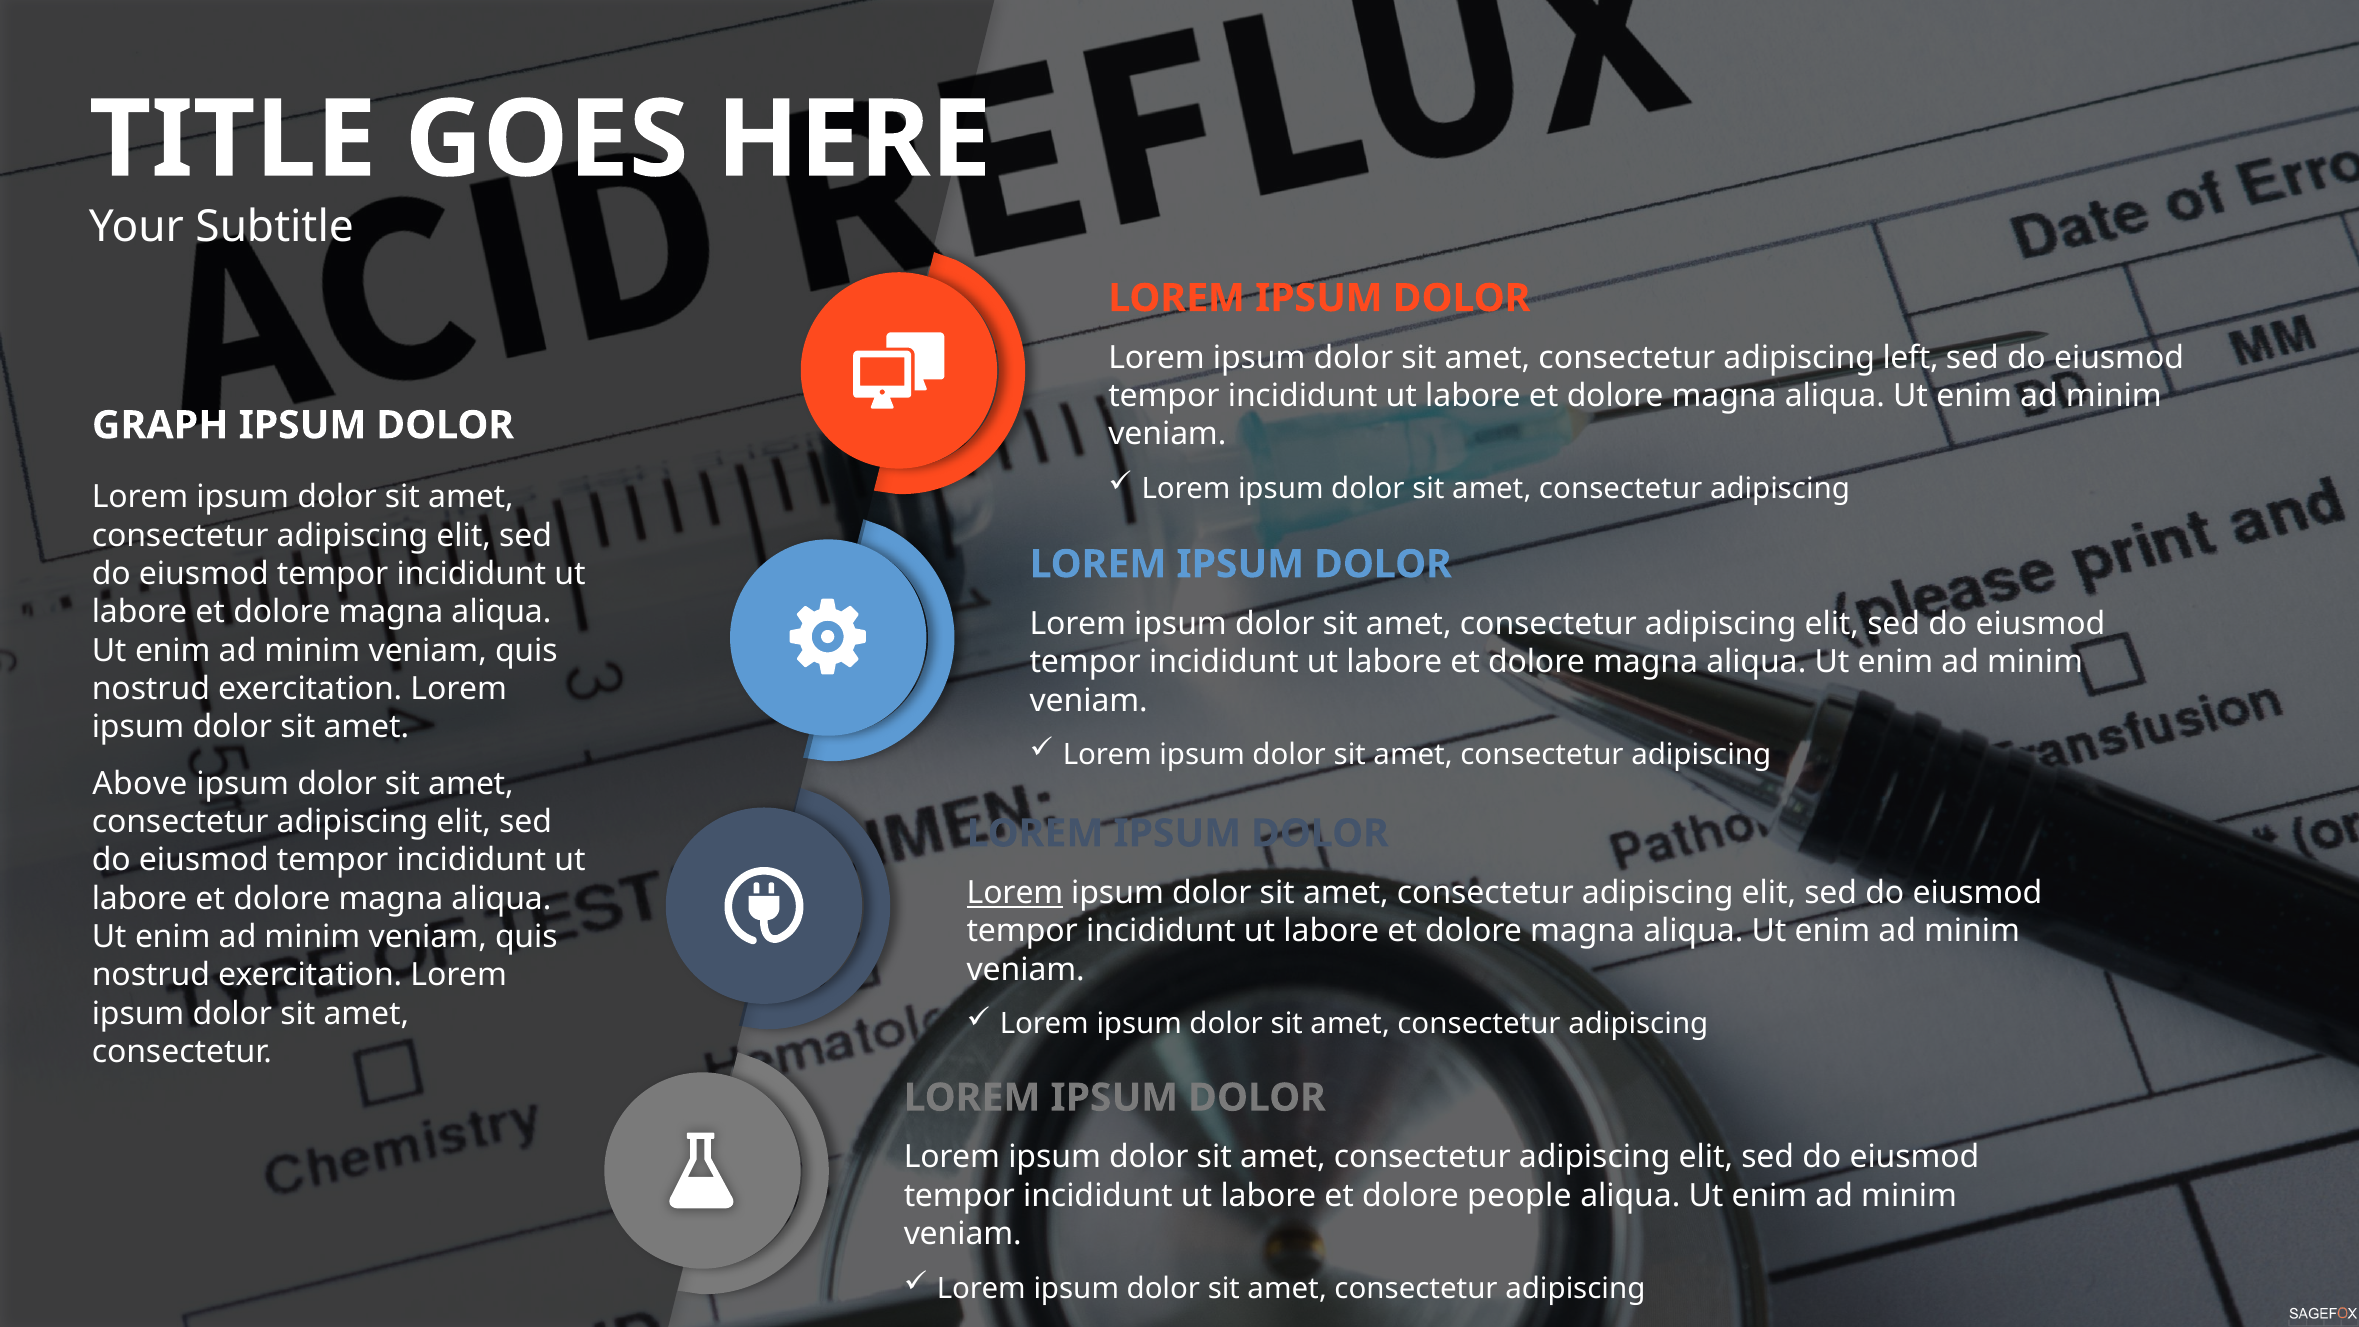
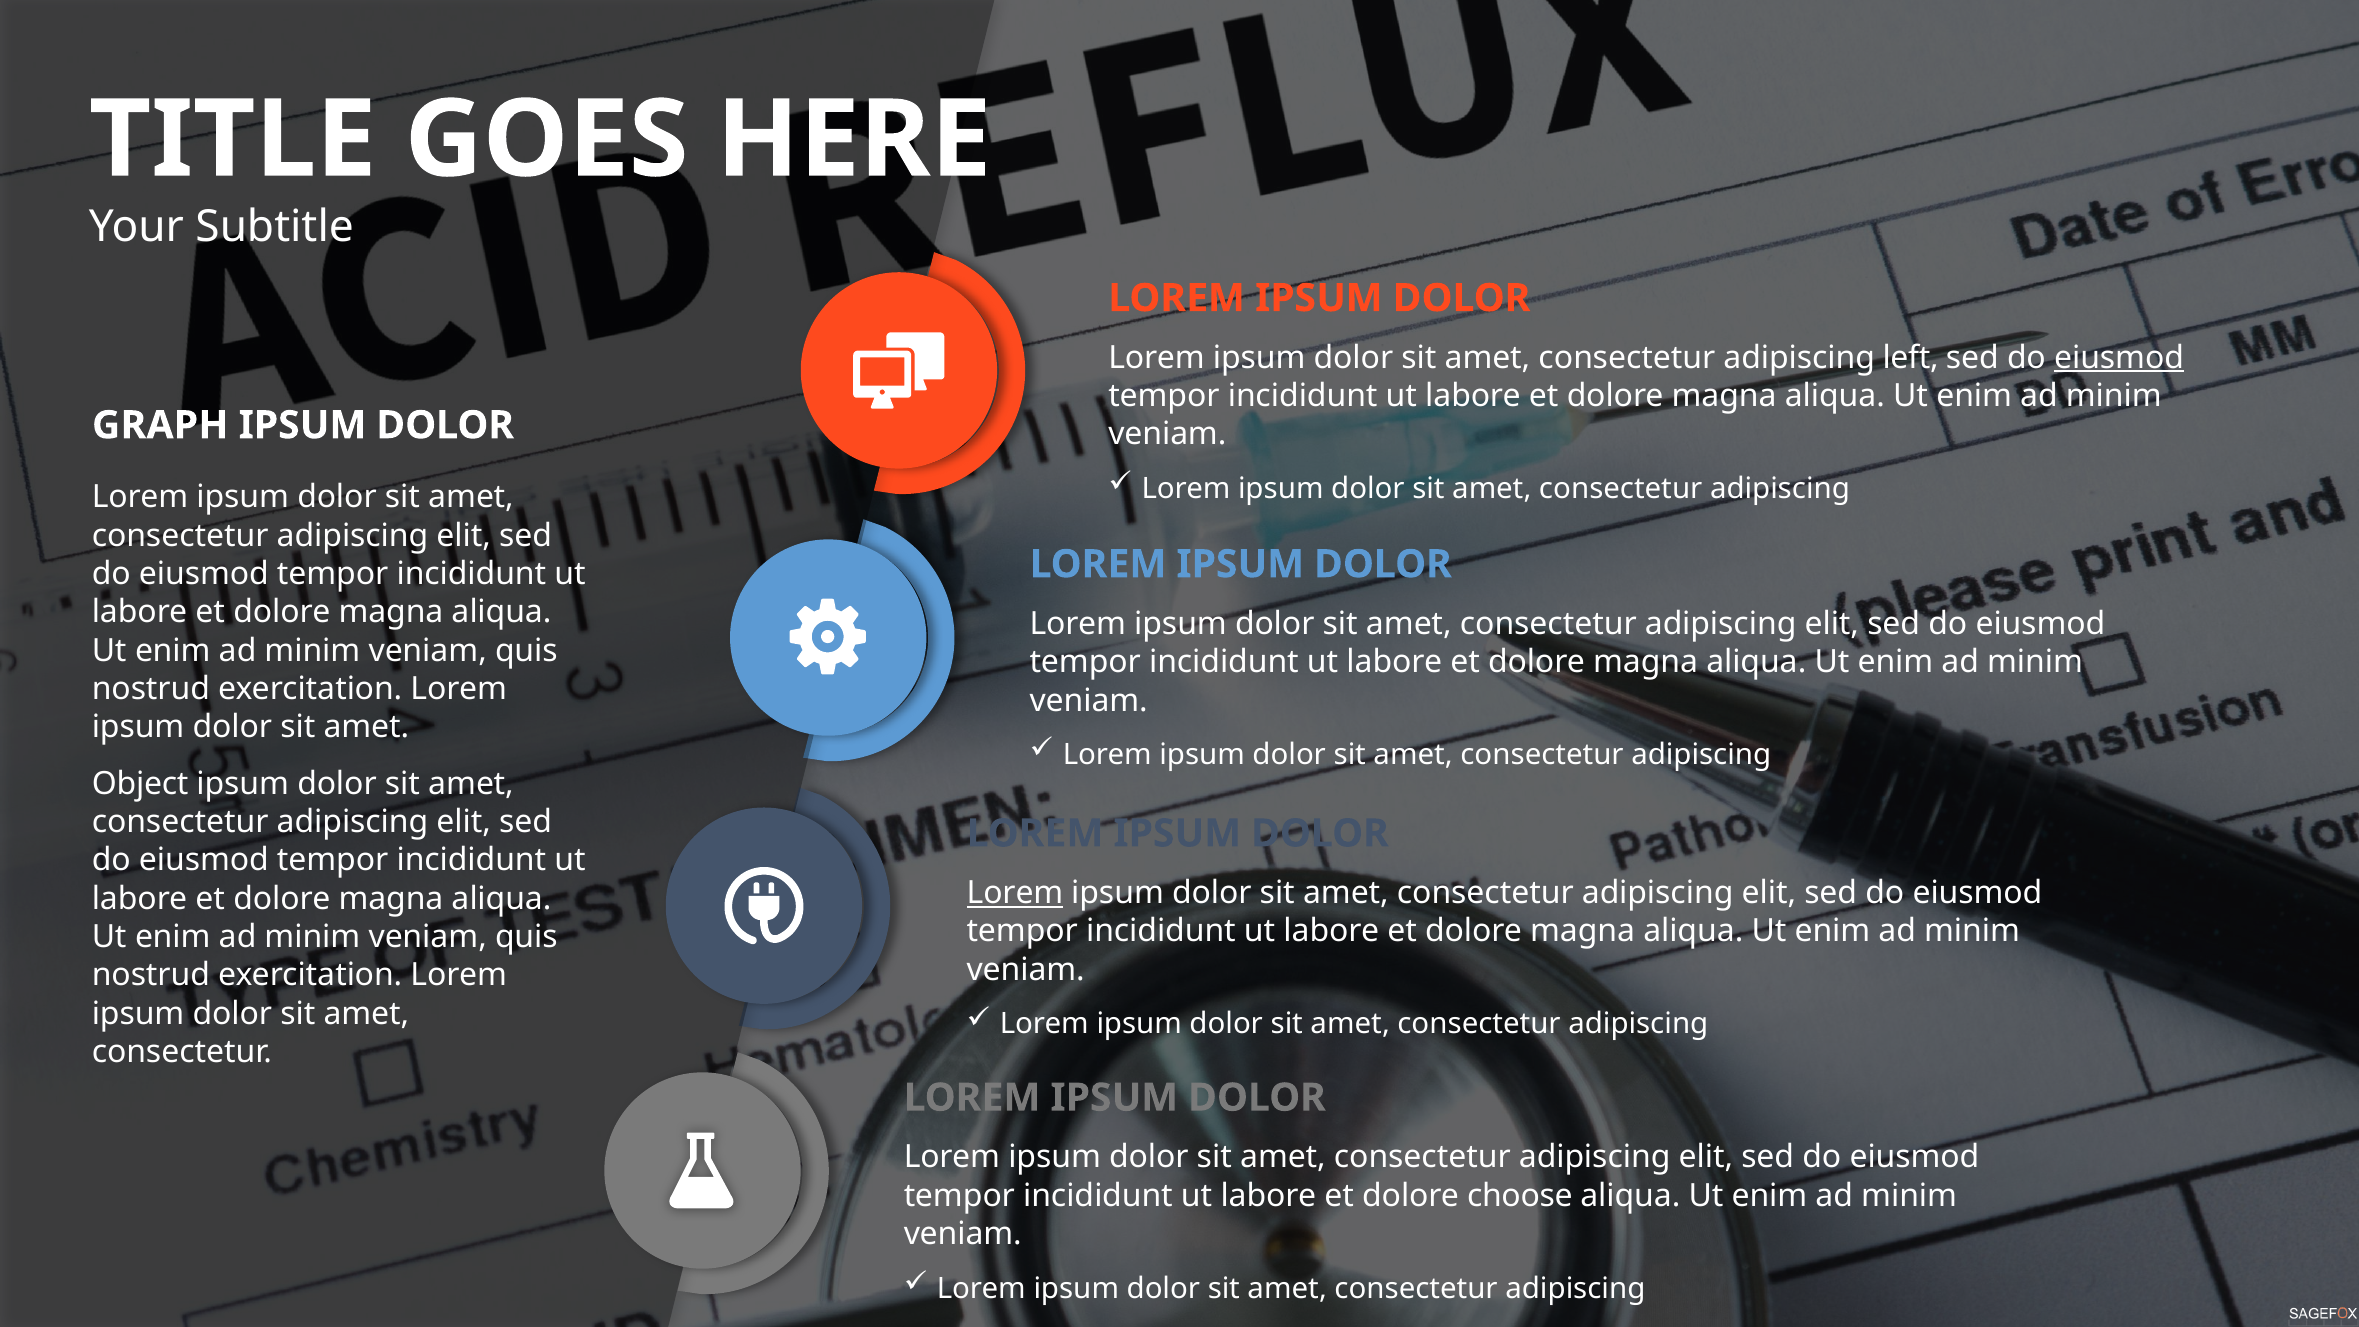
eiusmod underline: none -> present (2119, 358)
Above: Above -> Object (140, 783)
people: people -> choose (1520, 1195)
